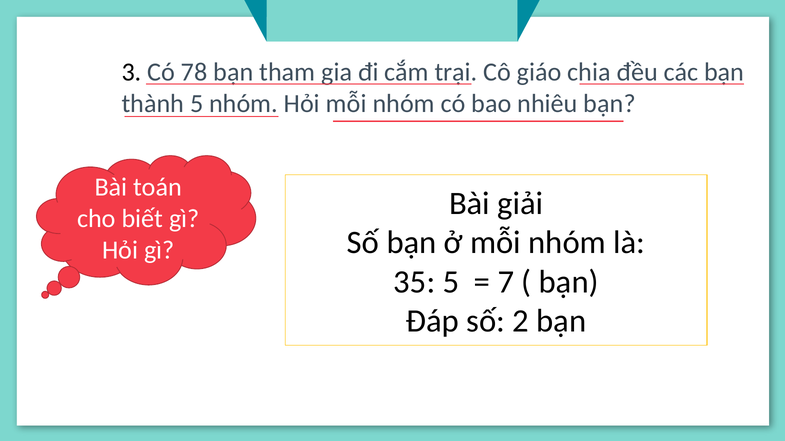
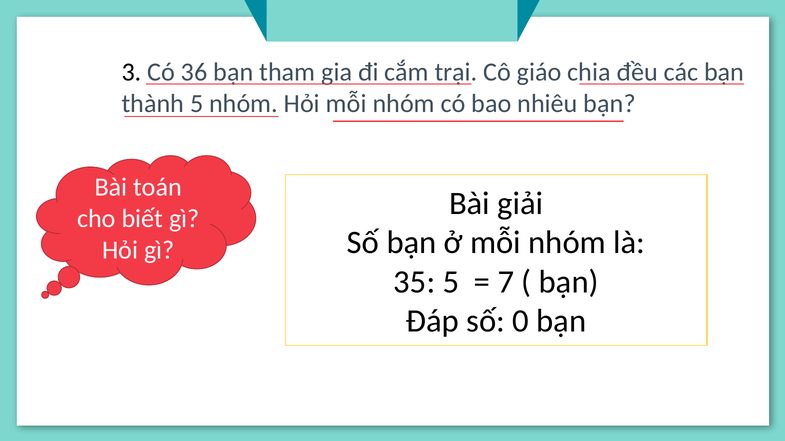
78: 78 -> 36 (194, 72)
2: 2 -> 0 (521, 322)
